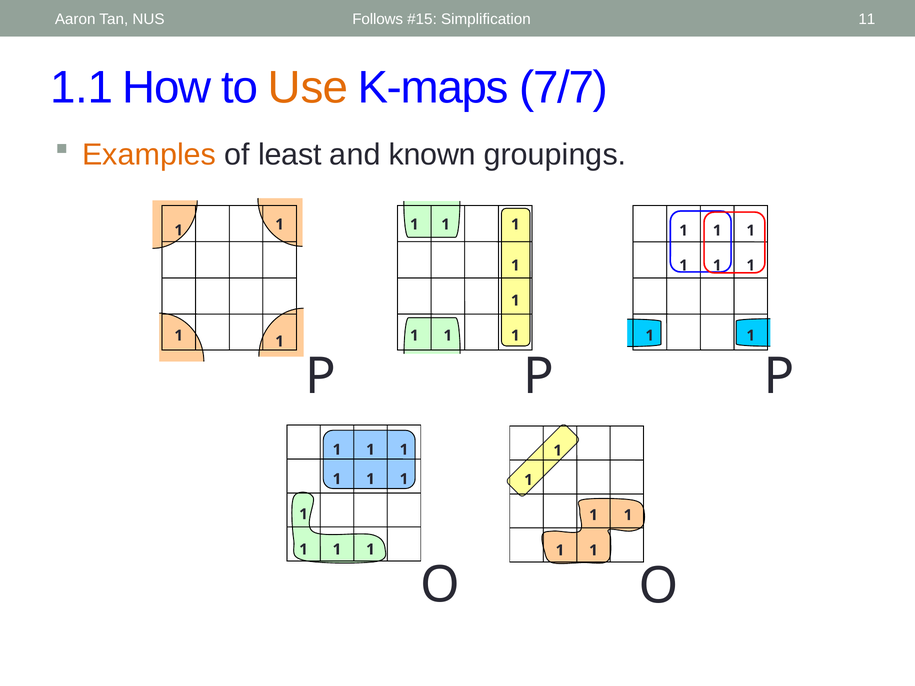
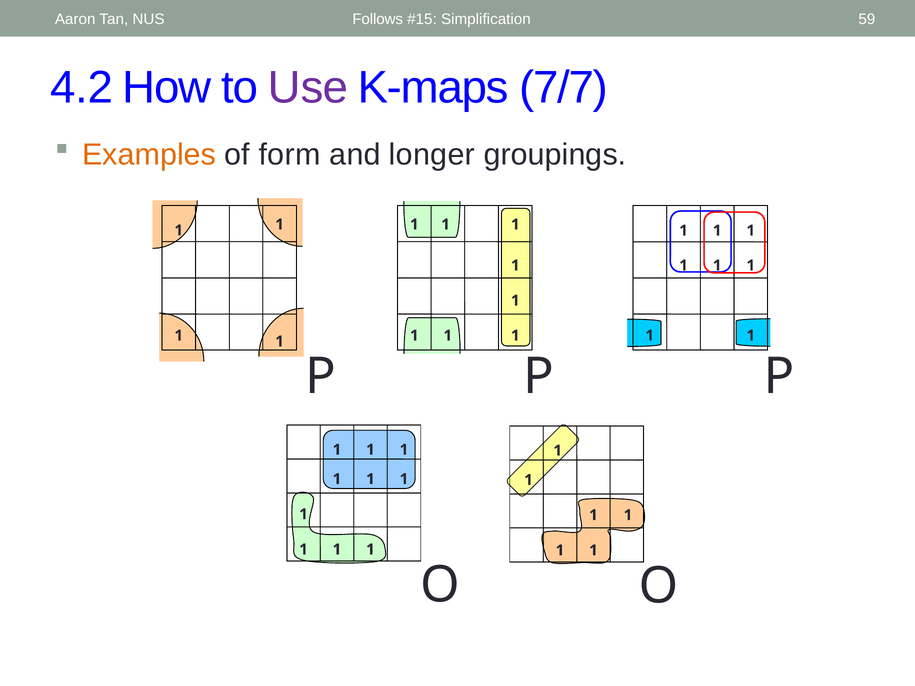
11: 11 -> 59 (867, 19)
1.1: 1.1 -> 4.2 (82, 88)
Use colour: orange -> purple (308, 88)
least: least -> form (290, 155)
known: known -> longer (432, 155)
